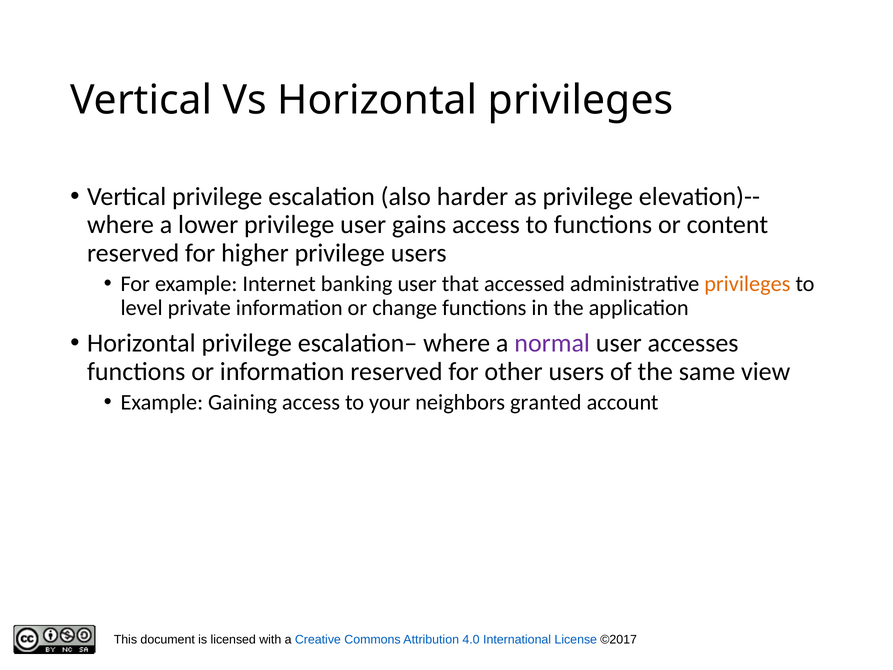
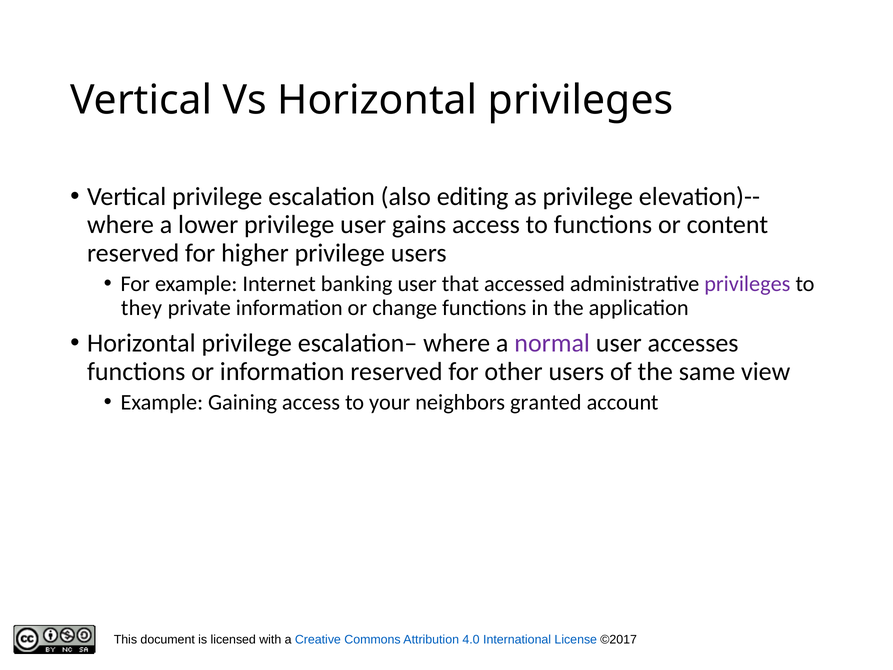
harder: harder -> editing (473, 197)
privileges colour: orange -> purple (747, 284)
level: level -> they (141, 308)
